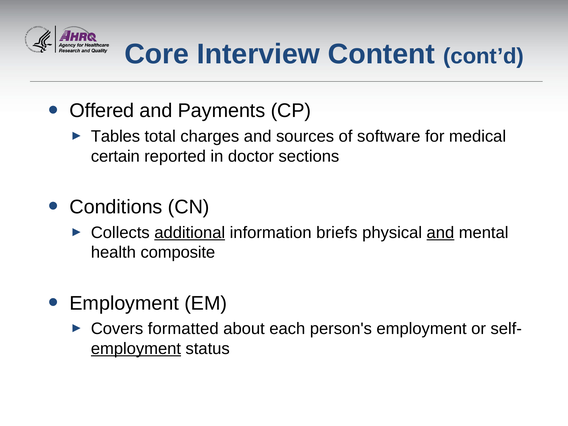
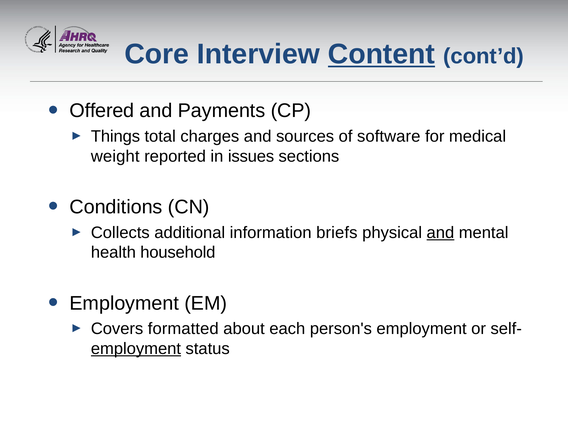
Content underline: none -> present (381, 54)
Tables: Tables -> Things (115, 136)
certain: certain -> weight (115, 156)
doctor: doctor -> issues (251, 156)
additional underline: present -> none (190, 233)
composite: composite -> household (178, 252)
